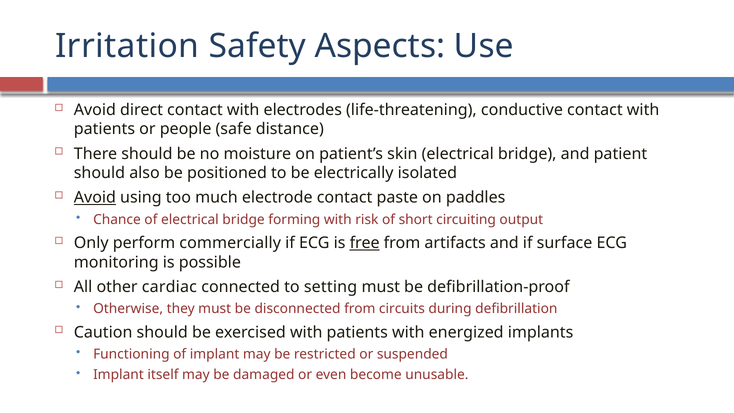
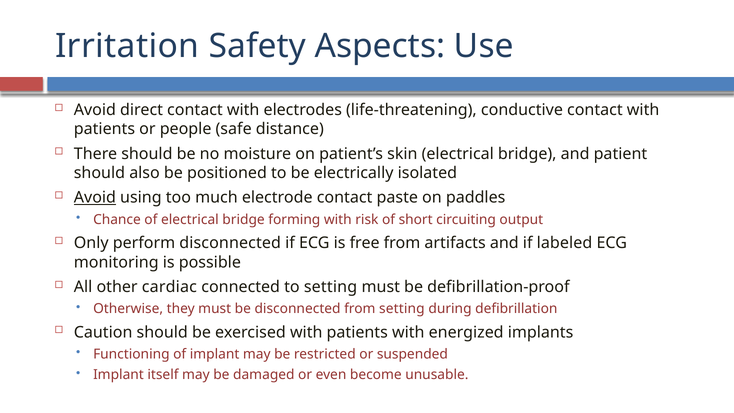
perform commercially: commercially -> disconnected (230, 243)
free underline: present -> none (365, 243)
surface: surface -> labeled (564, 243)
from circuits: circuits -> setting (402, 309)
